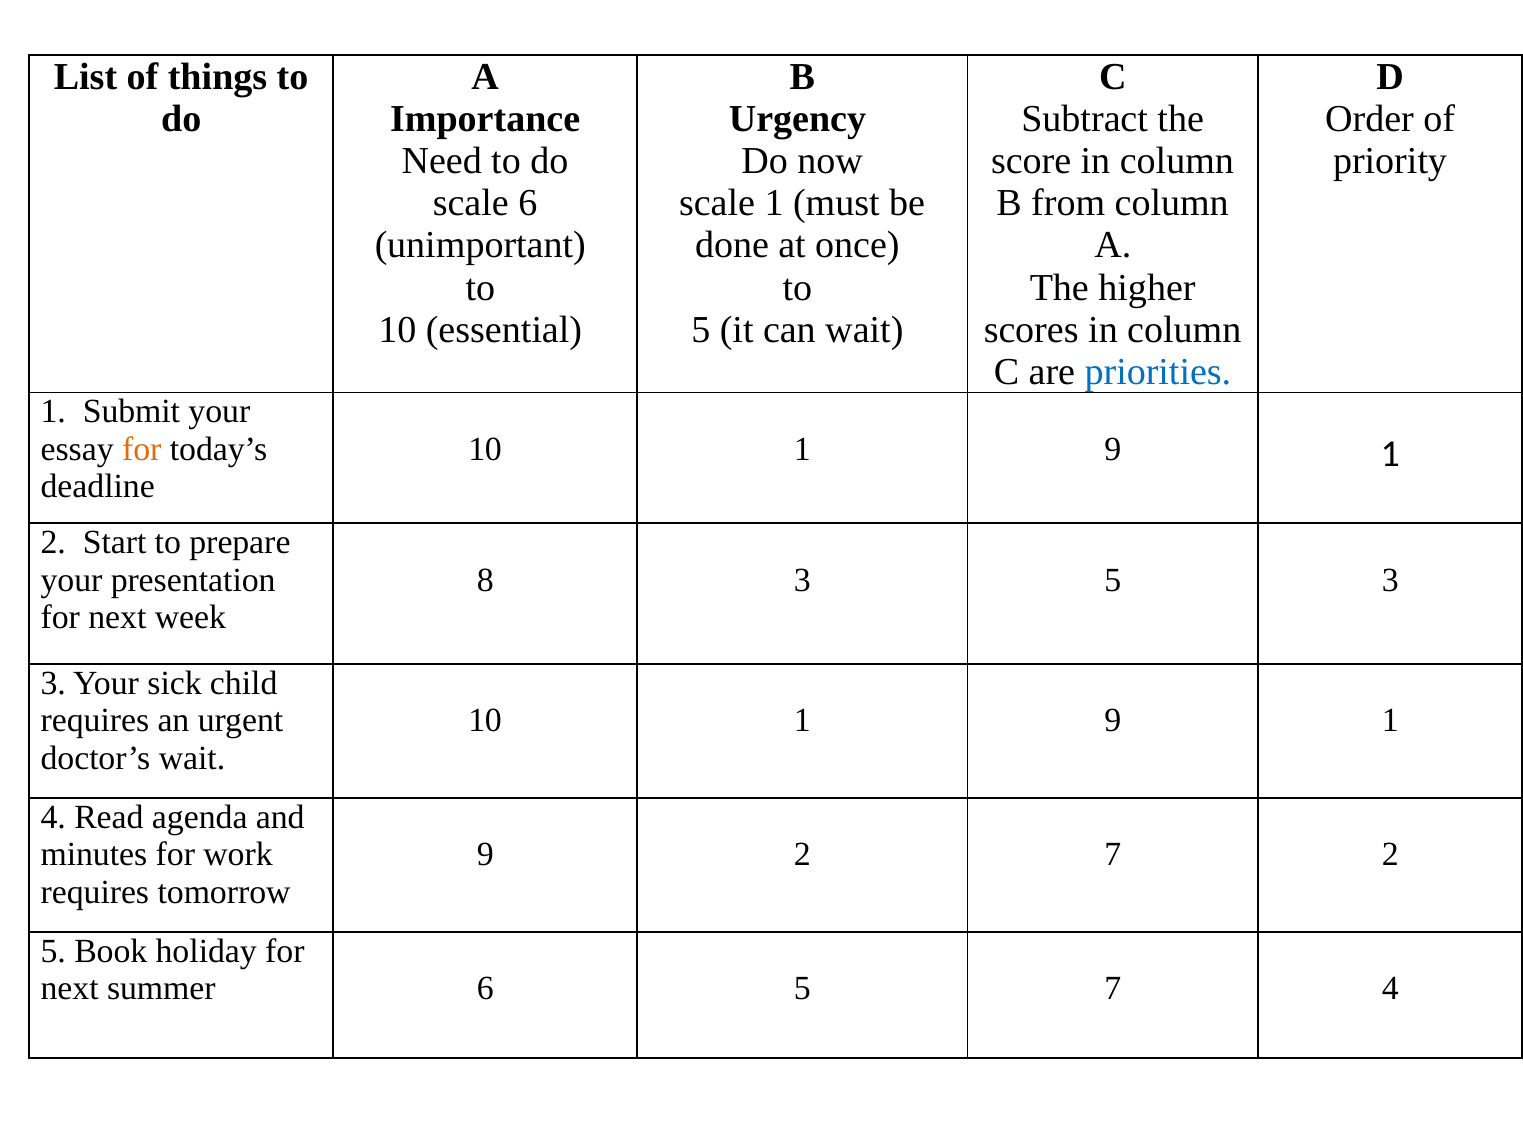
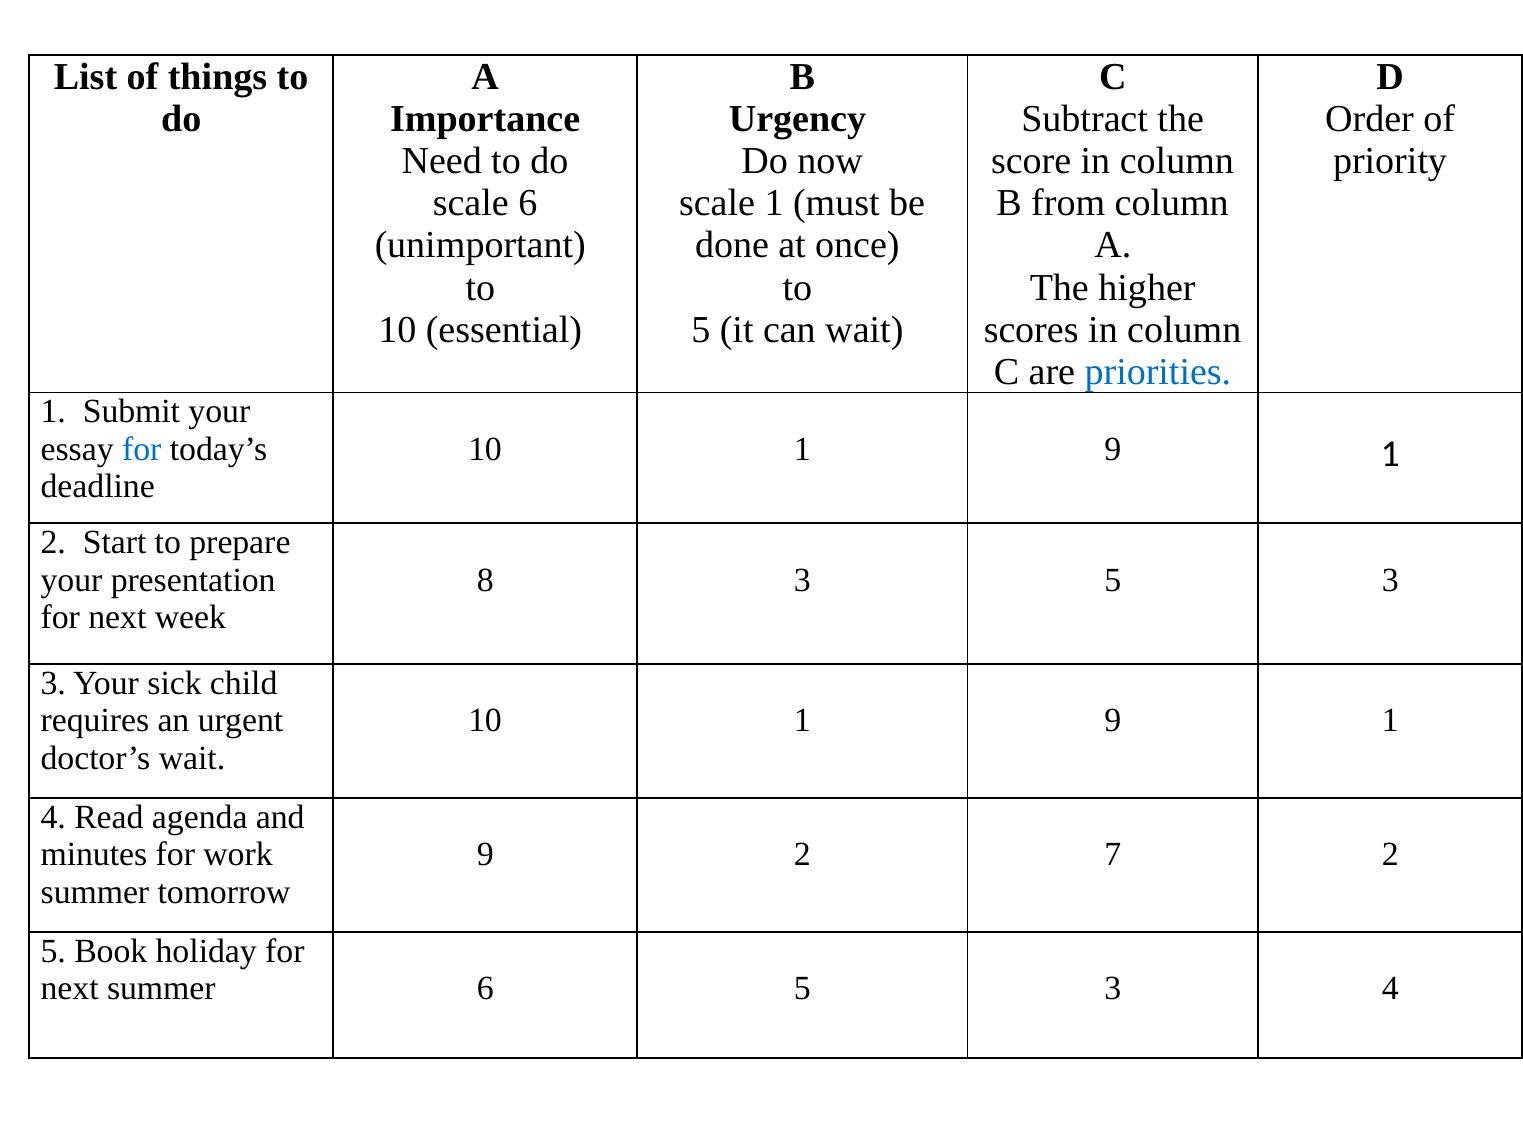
for colour: orange -> blue (142, 449)
requires: requires -> summer (95, 892)
6 5 7: 7 -> 3 (1113, 989)
